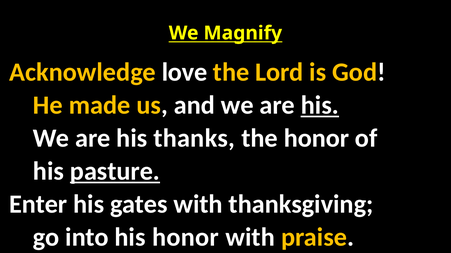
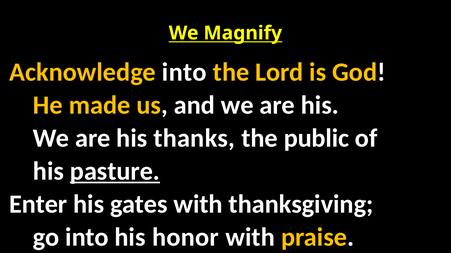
Acknowledge love: love -> into (184, 72)
his underline: present -> none (320, 105)
the honor: honor -> public (316, 139)
